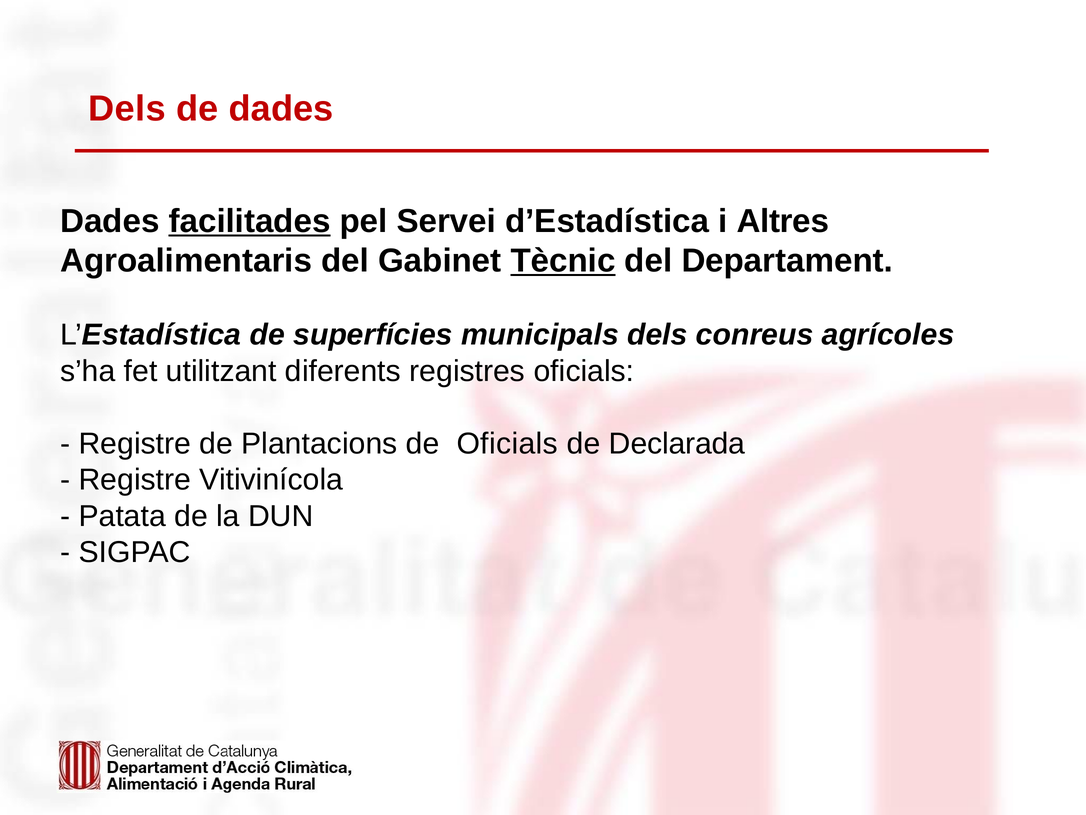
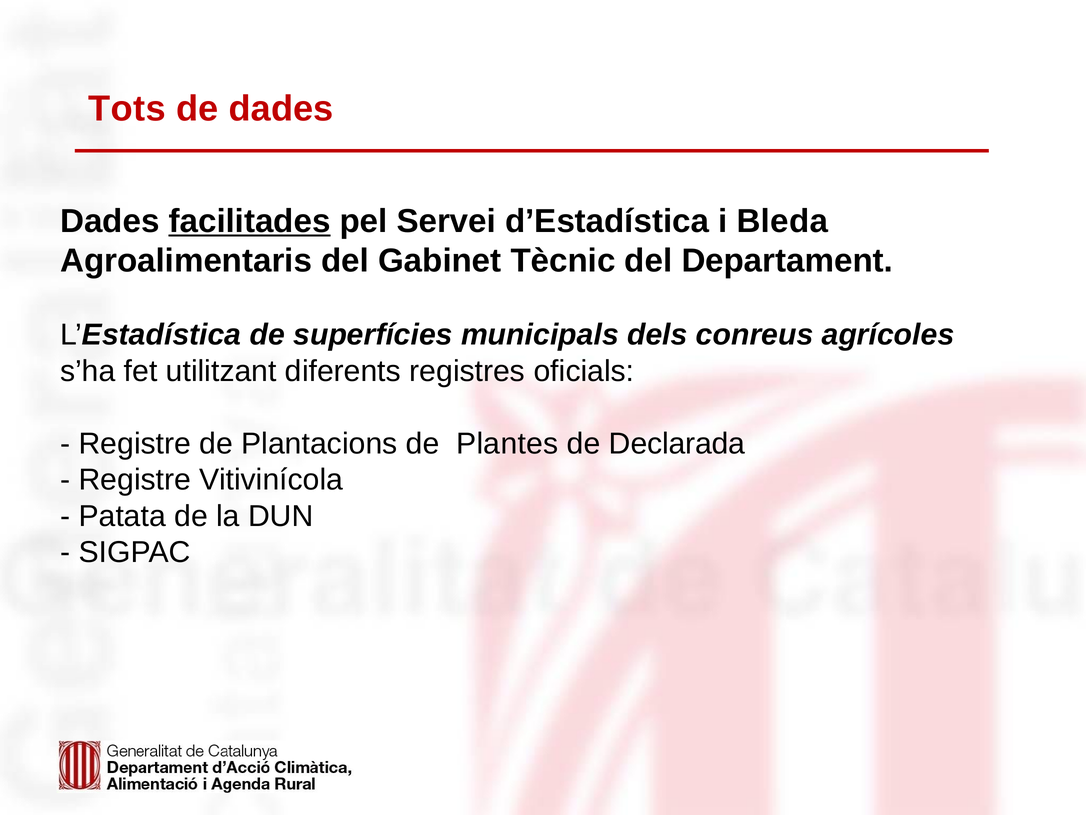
Dels: Dels -> Tots (127, 109)
Altres: Altres -> Bleda (782, 221)
Tècnic underline: present -> none (563, 261)
de Oficials: Oficials -> Plantes (507, 443)
